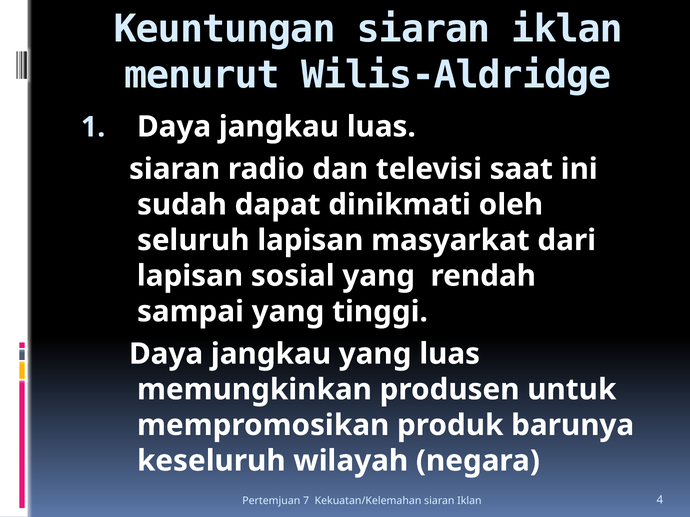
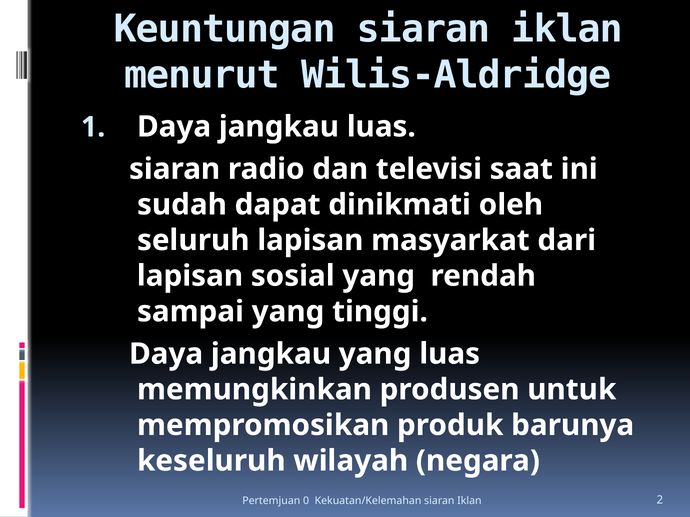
7: 7 -> 0 (306, 501)
4: 4 -> 2 (660, 500)
